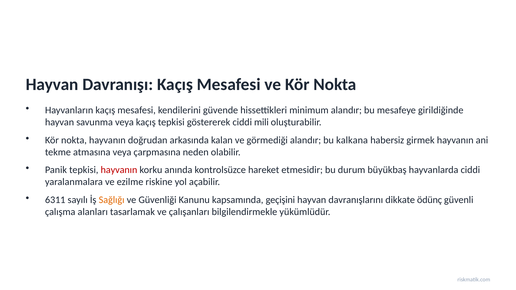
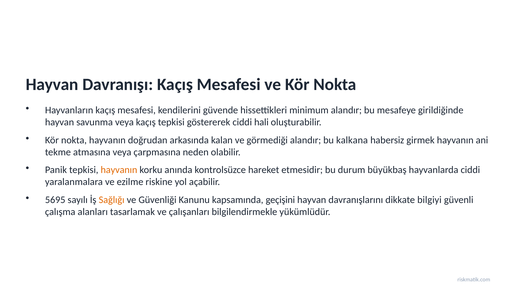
mili: mili -> hali (261, 122)
hayvanın colour: red -> orange (119, 170)
6311: 6311 -> 5695 (55, 200)
ödünç: ödünç -> bilgiyi (429, 200)
